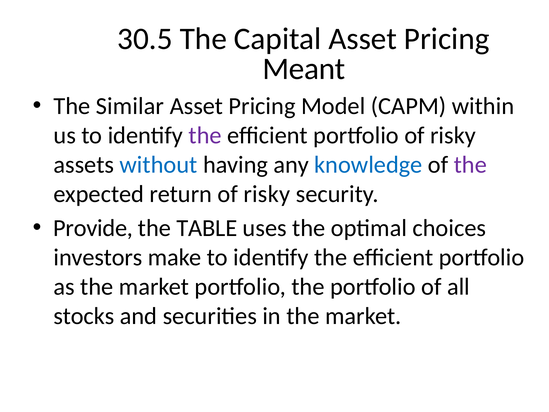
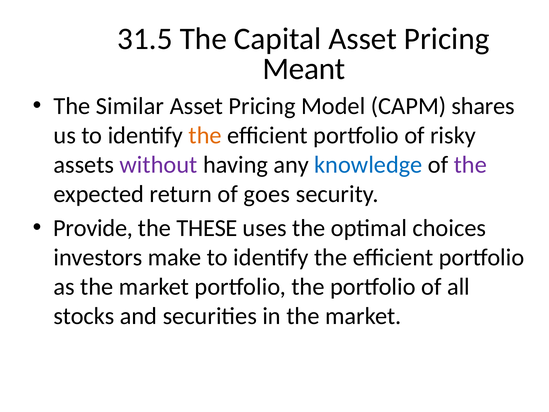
30.5: 30.5 -> 31.5 (145, 39)
within: within -> shares (483, 106)
the colour: purple -> orange (205, 135)
without colour: blue -> purple (159, 165)
return of risky: risky -> goes (267, 194)
TABLE: TABLE -> THESE (207, 228)
